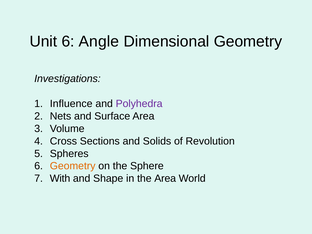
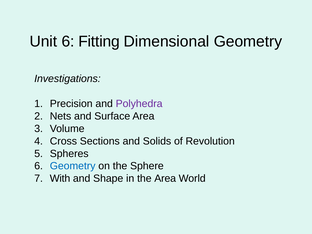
Angle: Angle -> Fitting (99, 41)
Influence: Influence -> Precision (71, 104)
Geometry colour: orange -> blue (73, 166)
